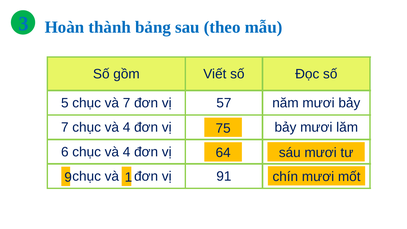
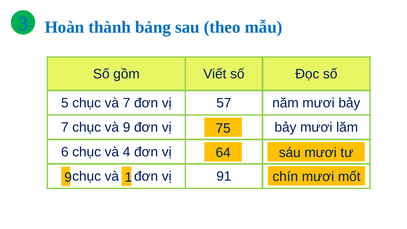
7 chục và 4: 4 -> 9 (127, 127)
